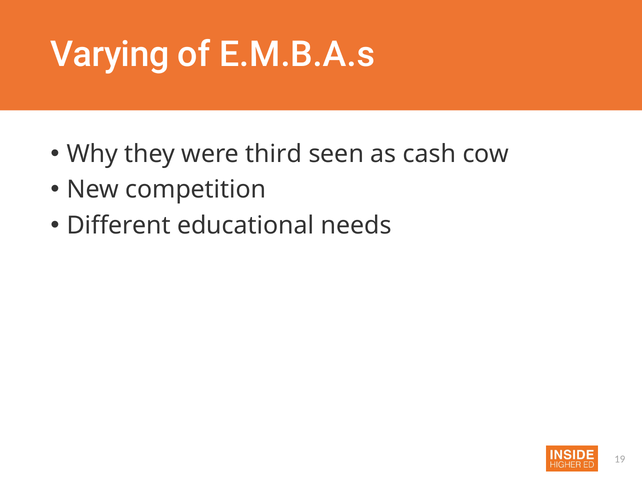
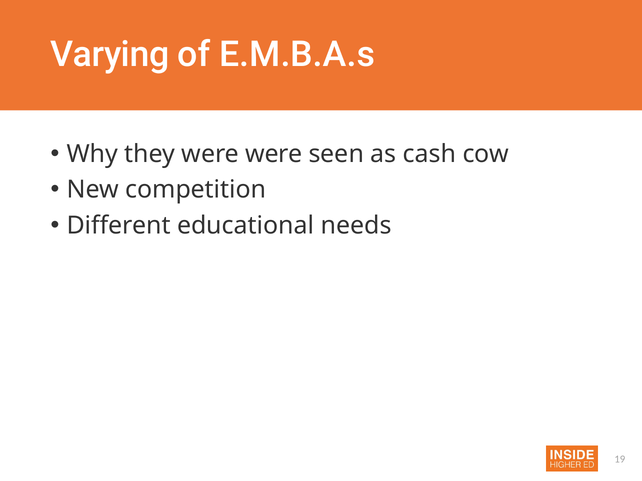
were third: third -> were (274, 154)
